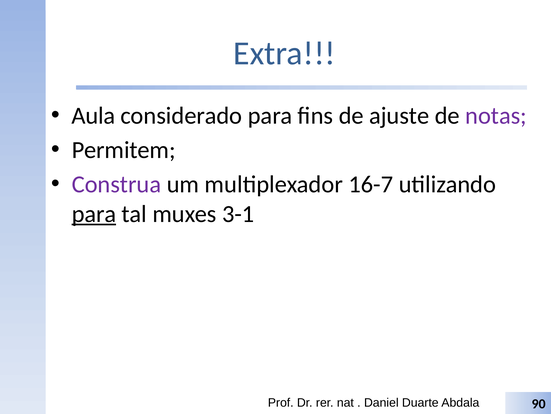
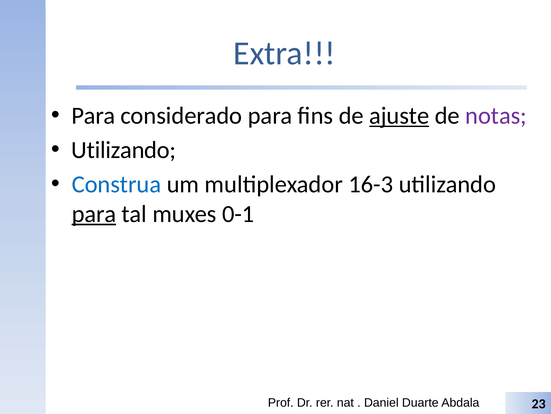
Aula: Aula -> Para (93, 116)
ajuste underline: none -> present (399, 116)
Permitem: Permitem -> Utilizando (124, 150)
Construa colour: purple -> blue (116, 184)
16-7: 16-7 -> 16-3 (371, 184)
3-1: 3-1 -> 0-1 (238, 214)
90: 90 -> 23 (539, 403)
